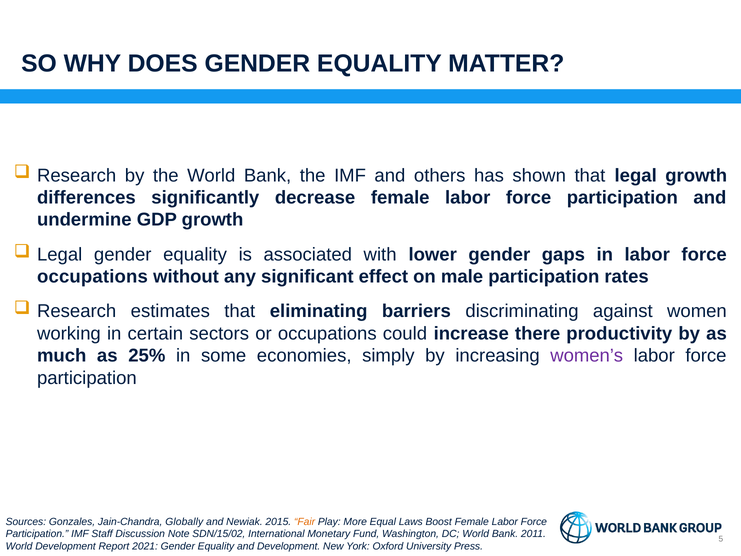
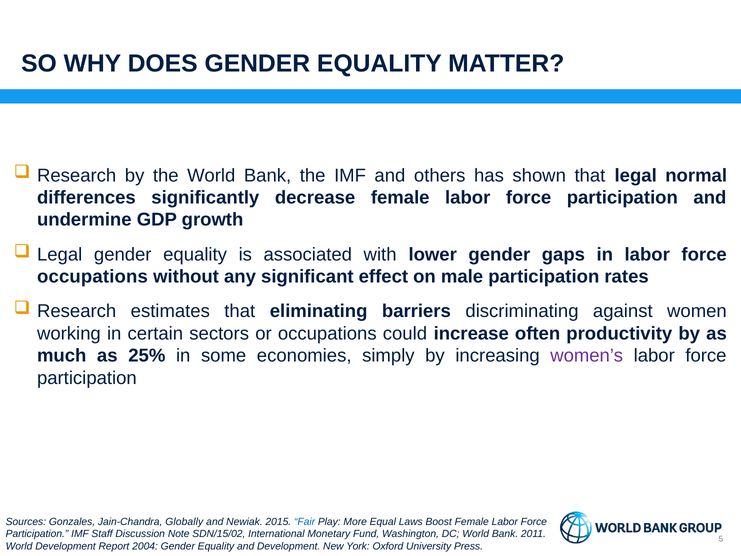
legal growth: growth -> normal (696, 175)
there: there -> often (538, 333)
Fair colour: orange -> blue (305, 521)
2021: 2021 -> 2004 (145, 546)
